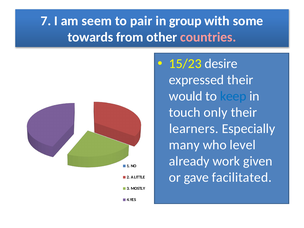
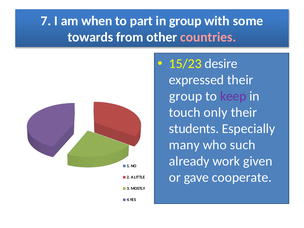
seem: seem -> when (97, 21)
pair: pair -> part (141, 21)
would: would -> group (186, 96)
keep colour: blue -> purple (233, 96)
learners: learners -> students (194, 129)
level: level -> such (243, 145)
facilitated: facilitated -> cooperate (242, 177)
